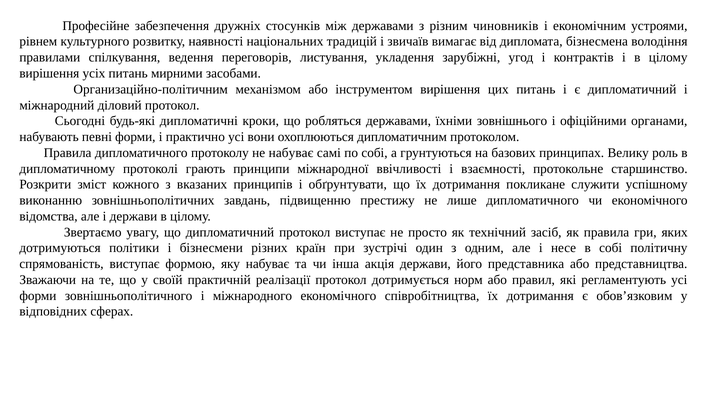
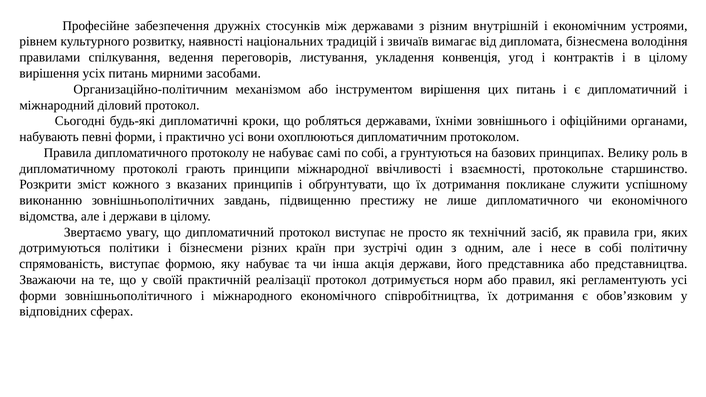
чиновників: чиновників -> внутрішній (506, 26)
зарубіжні: зарубіжні -> конвенція (471, 58)
